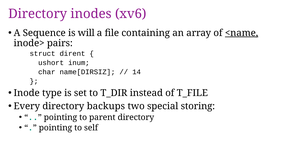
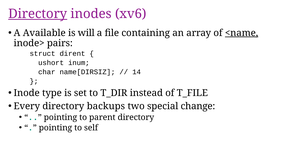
Directory underline: none -> present (38, 14)
Sequence: Sequence -> Available (44, 33)
storing: storing -> change (198, 106)
